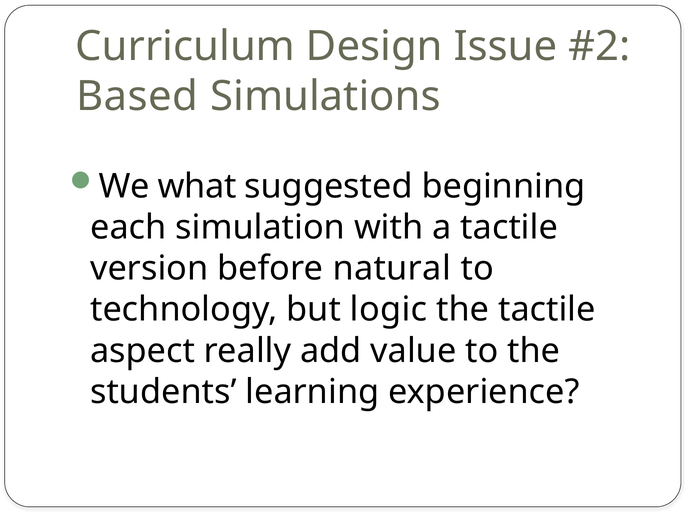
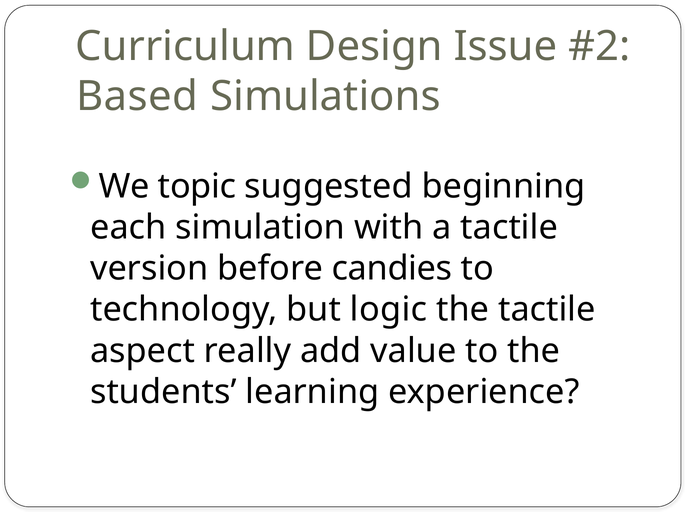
what: what -> topic (197, 186)
natural: natural -> candies (392, 269)
